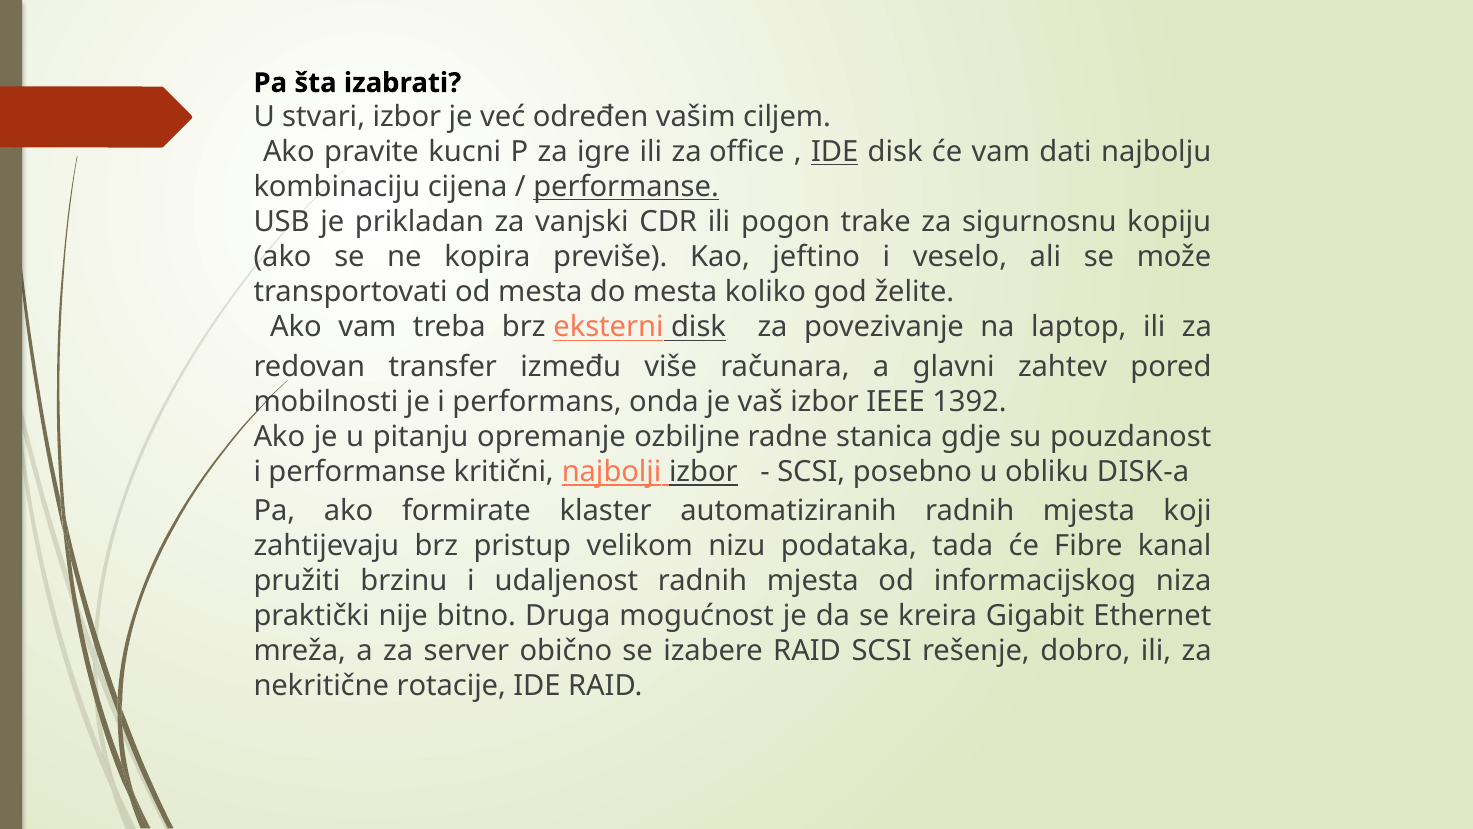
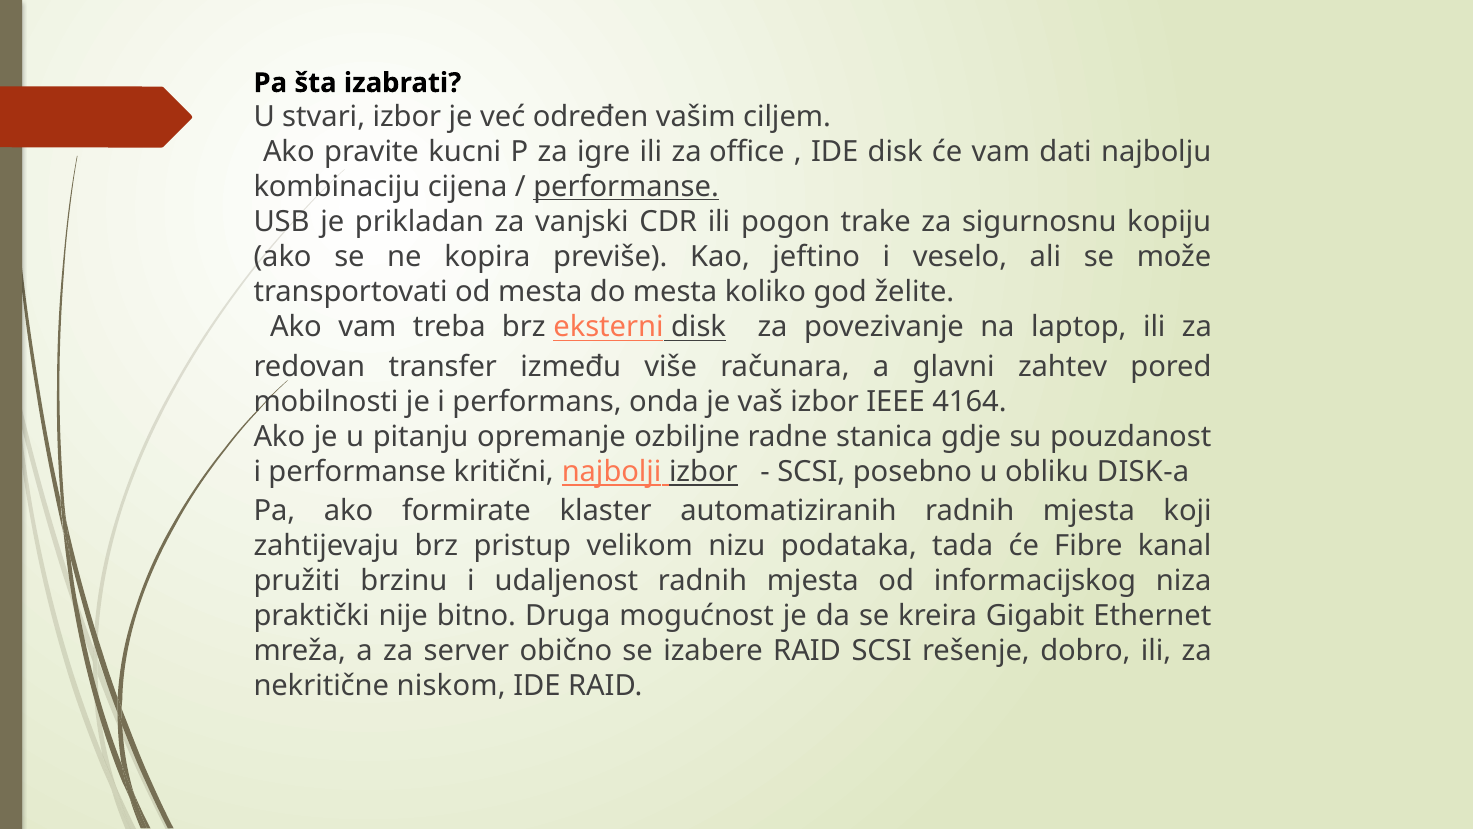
IDE underline: present -> none (835, 152)
1392: 1392 -> 4164 (969, 401)
rotacije: rotacije -> niskom (451, 686)
